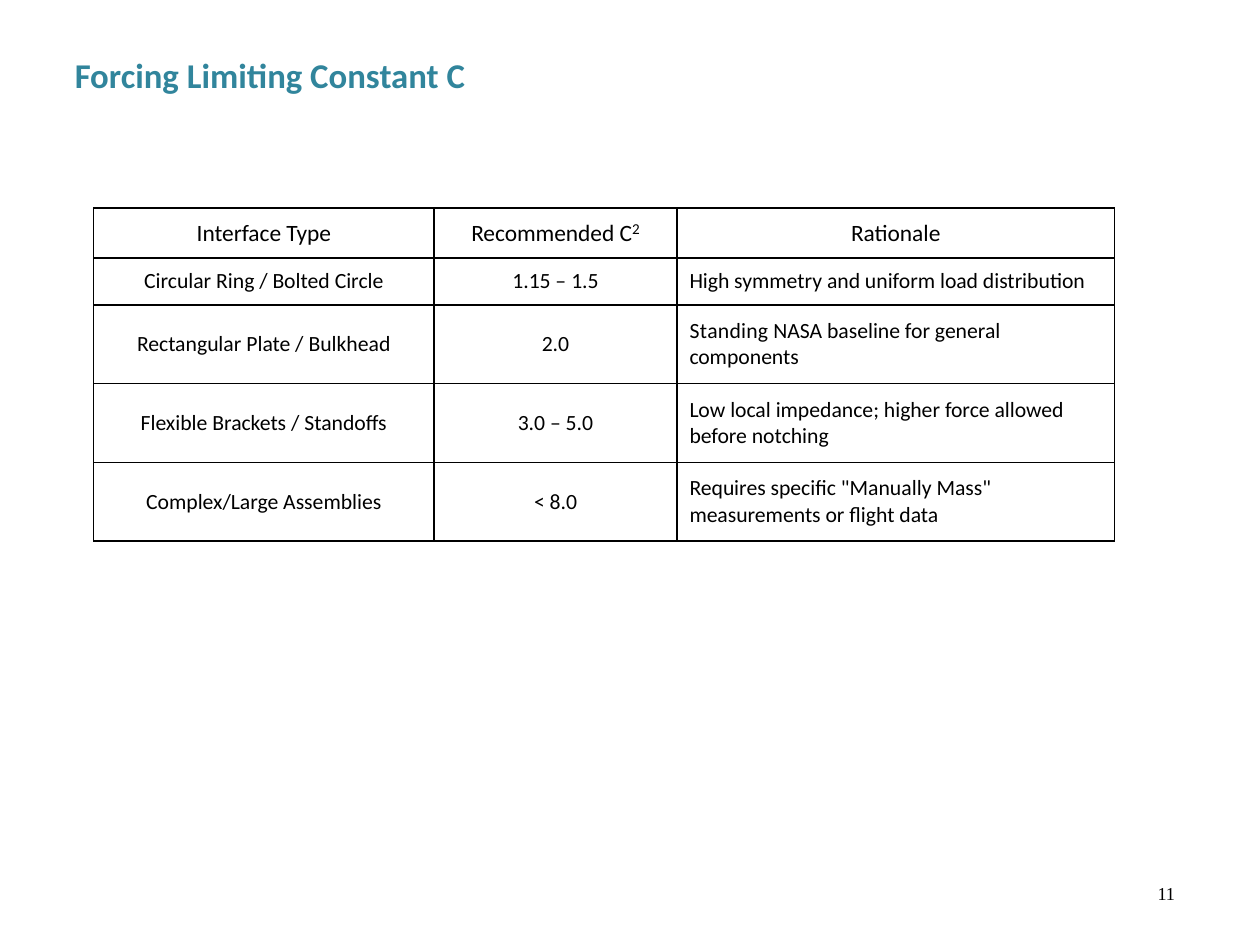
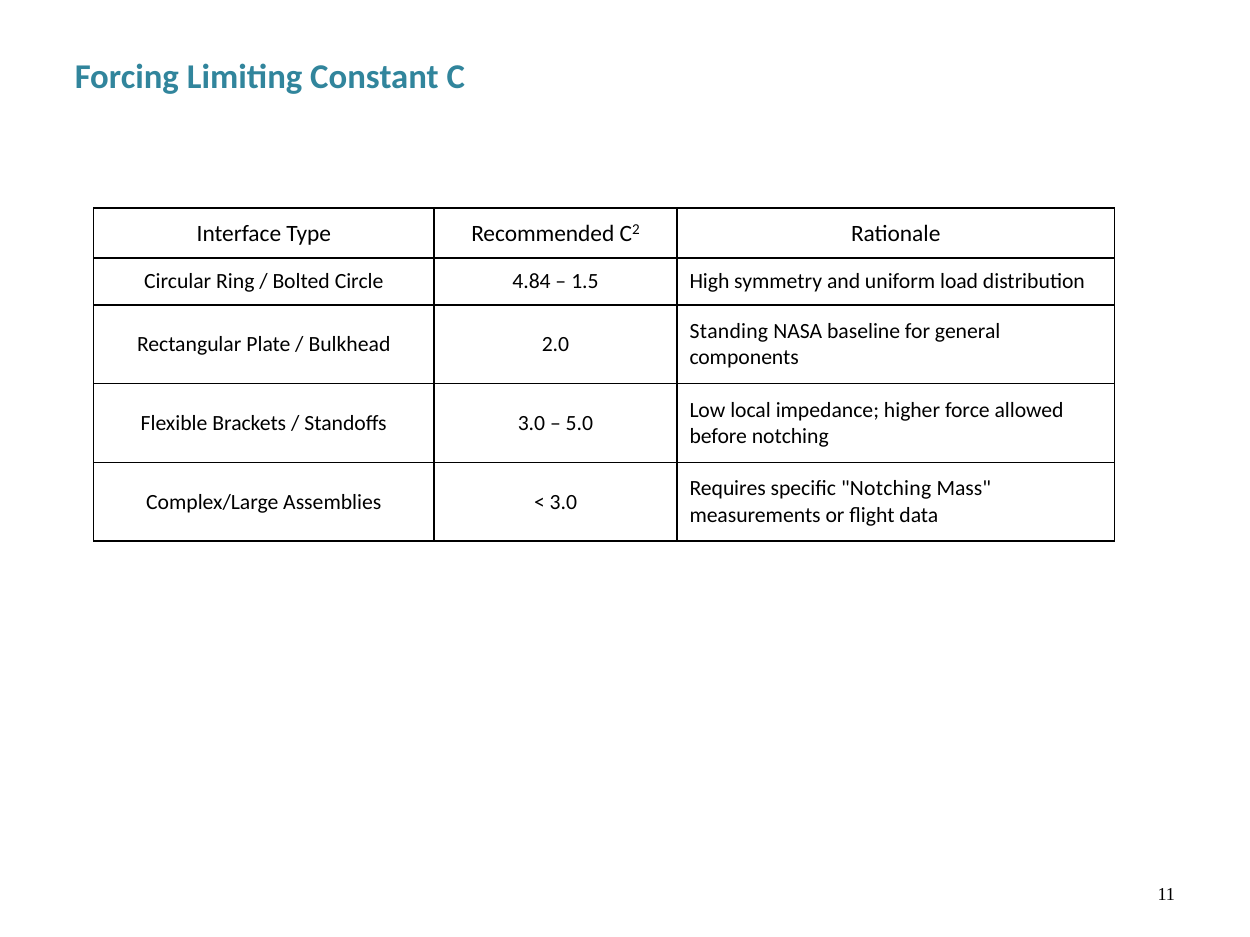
1.15: 1.15 -> 4.84 (532, 282)
specific Manually: Manually -> Notching (886, 489)
8.0: 8.0 -> 3.0 (563, 502)
